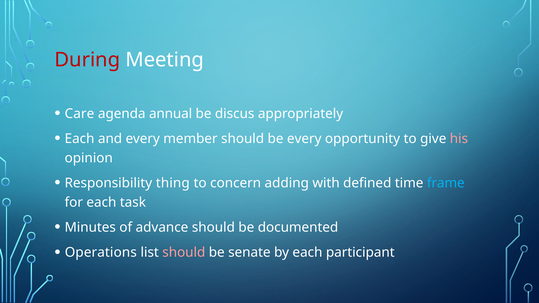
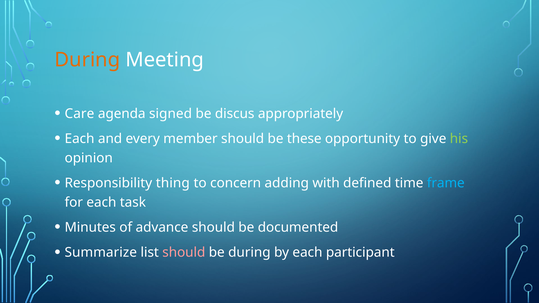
During colour: red -> orange (87, 60)
annual: annual -> signed (170, 114)
be every: every -> these (304, 139)
his colour: pink -> light green (459, 139)
Operations: Operations -> Summarize (101, 253)
be senate: senate -> during (249, 253)
